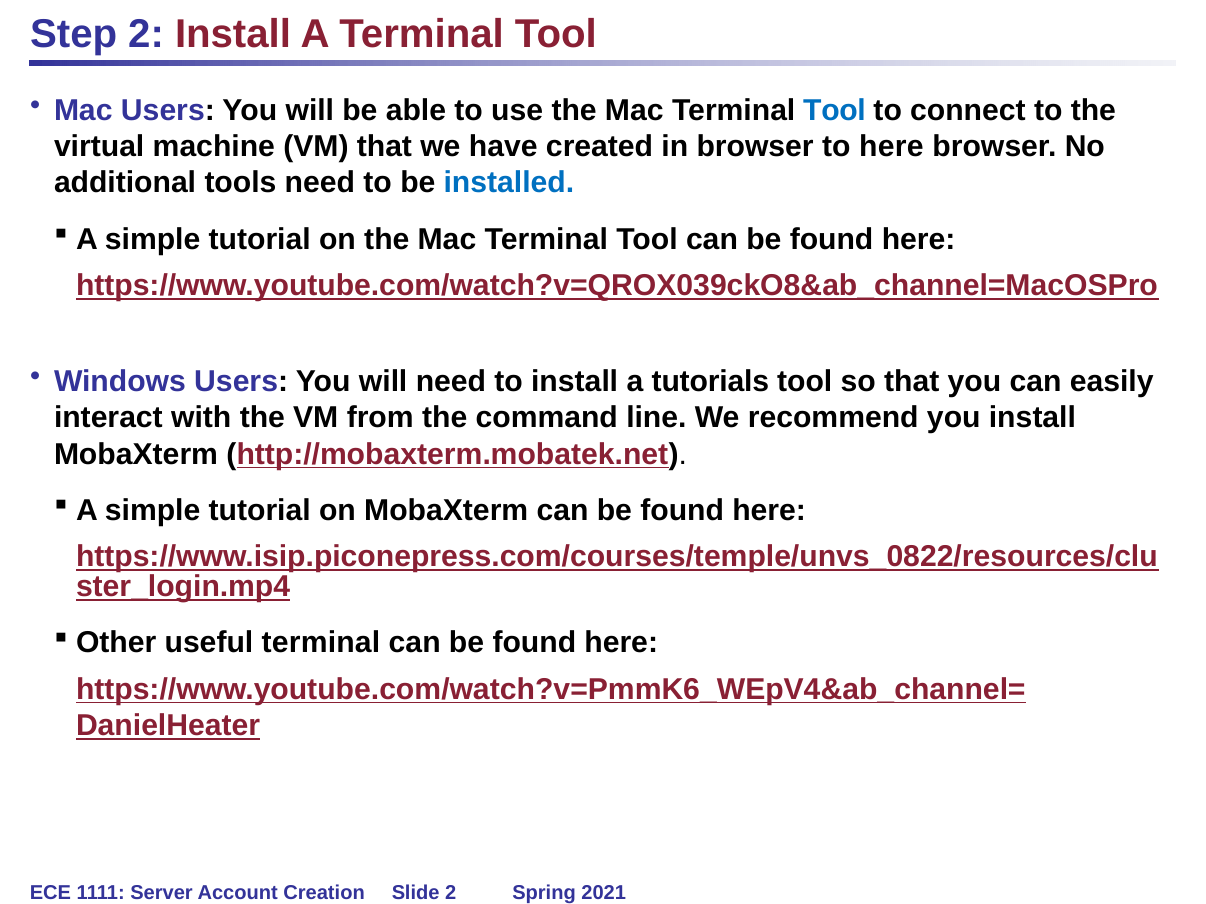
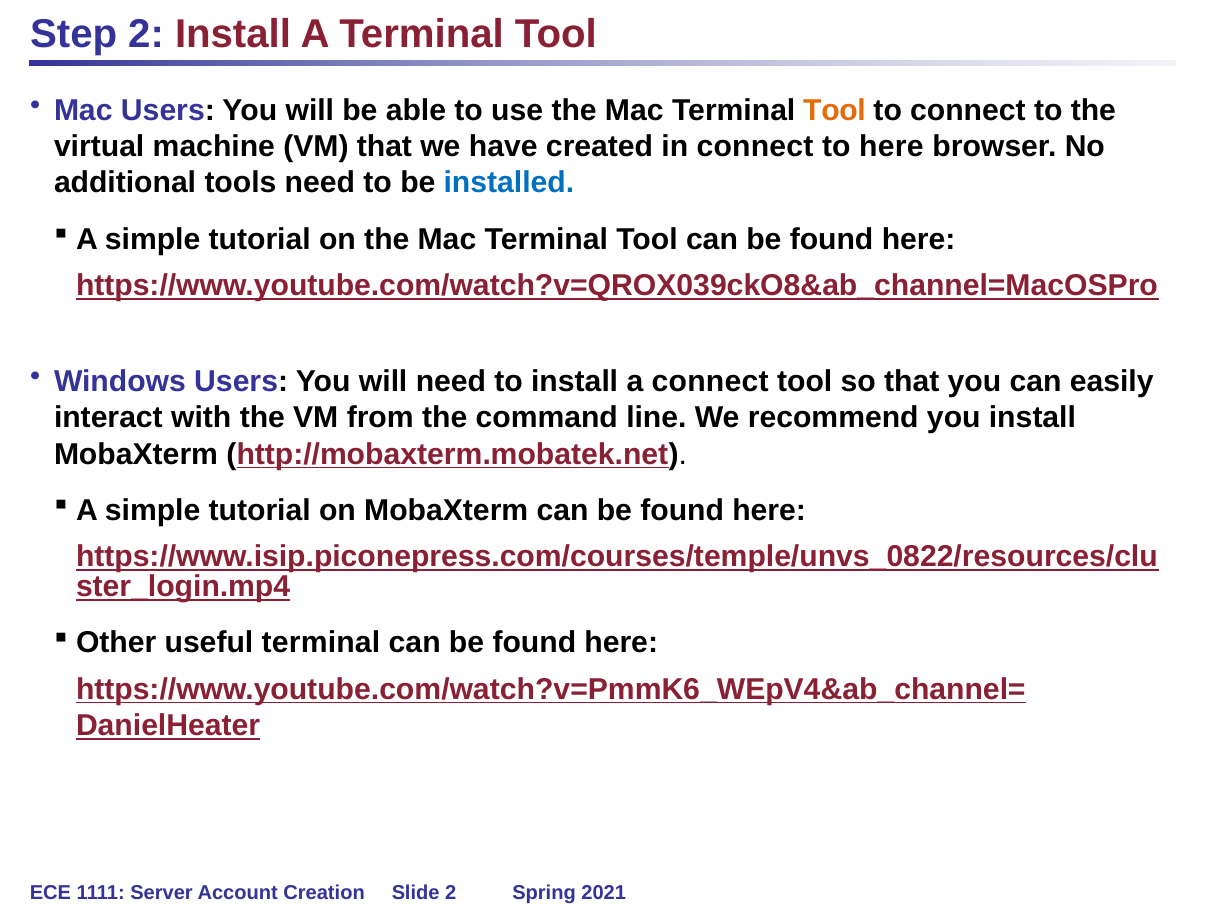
Tool colour: blue -> orange (834, 111)
in browser: browser -> connect (755, 147)
a tutorials: tutorials -> connect (710, 382)
